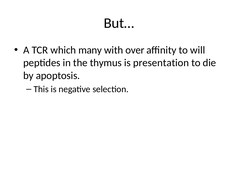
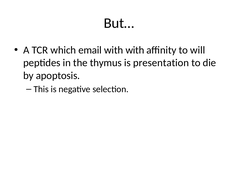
many: many -> email (90, 50)
with over: over -> with (135, 50)
